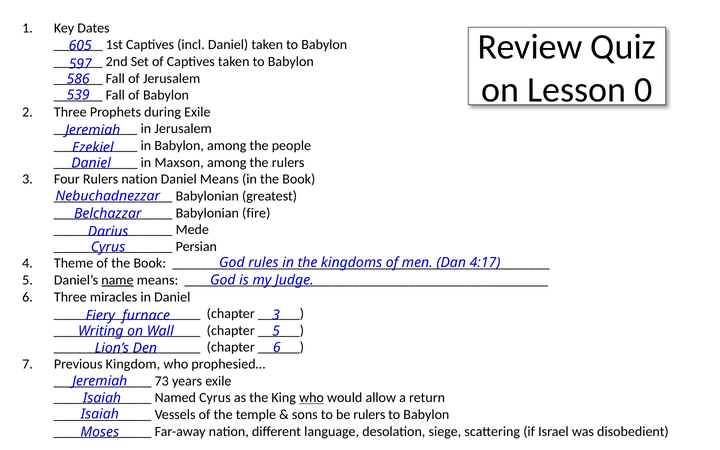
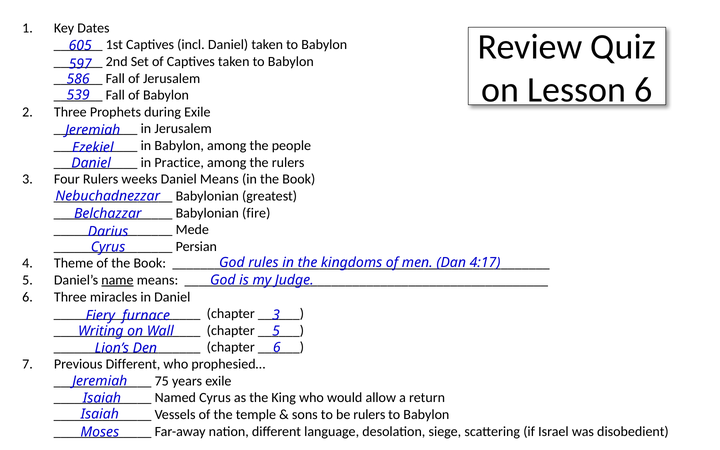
Lesson 0: 0 -> 6 (644, 90)
Maxson: Maxson -> Practice (179, 162)
Rulers nation: nation -> weeks (139, 179)
Previous Kingdom: Kingdom -> Different (133, 364)
73: 73 -> 75 (162, 381)
who underline: present -> none (312, 398)
